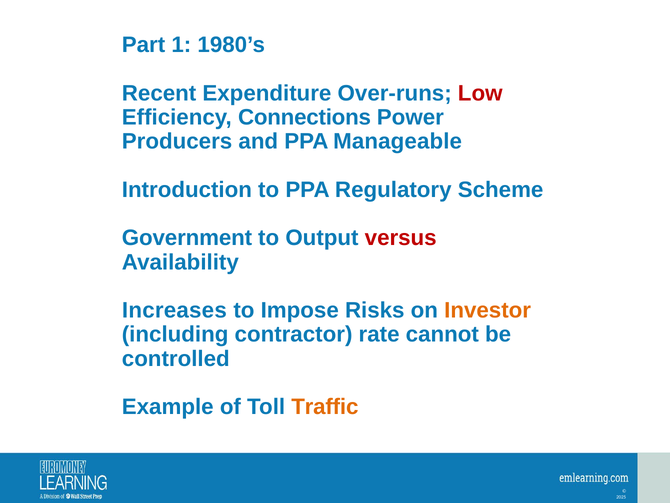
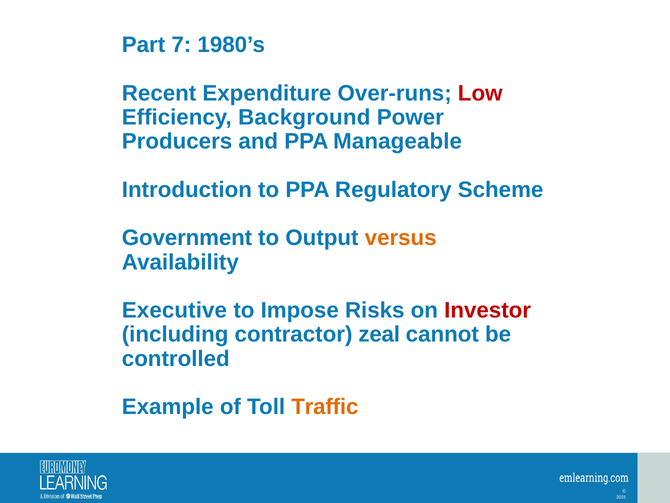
1: 1 -> 7 (181, 45)
Connections: Connections -> Background (304, 117)
versus colour: red -> orange (401, 238)
Increases: Increases -> Executive (174, 310)
Investor colour: orange -> red (488, 310)
rate: rate -> zeal (379, 334)
